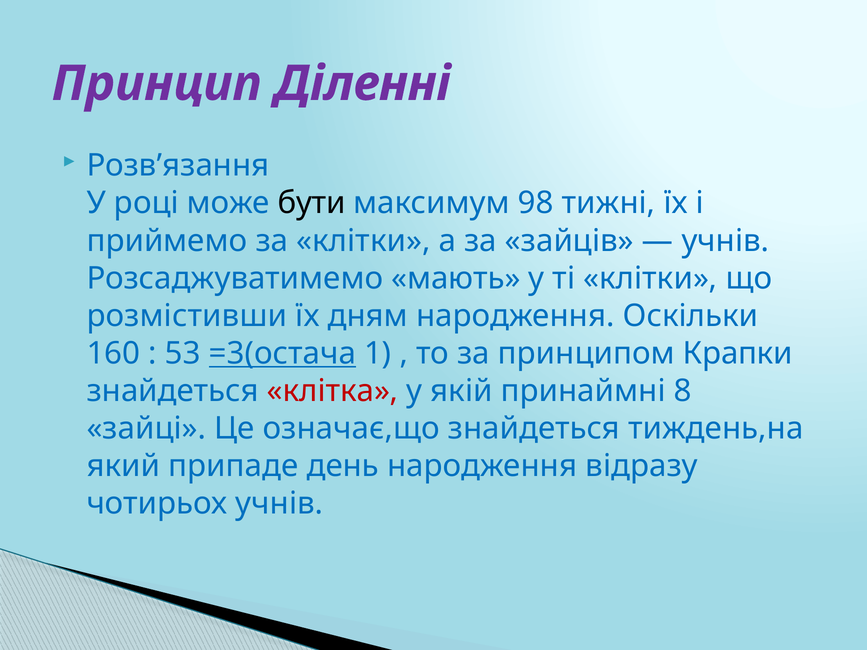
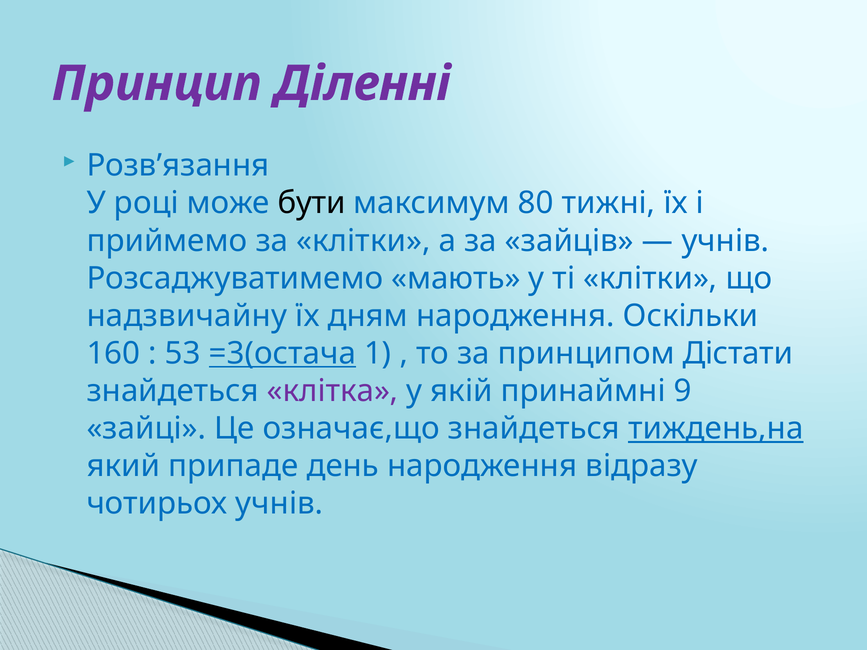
98: 98 -> 80 (536, 203)
розмістивши: розмістивши -> надзвичайну (187, 316)
Крапки: Крапки -> Дістати (738, 353)
клітка colour: red -> purple (333, 391)
8: 8 -> 9 (683, 391)
тиждень,на underline: none -> present (716, 429)
